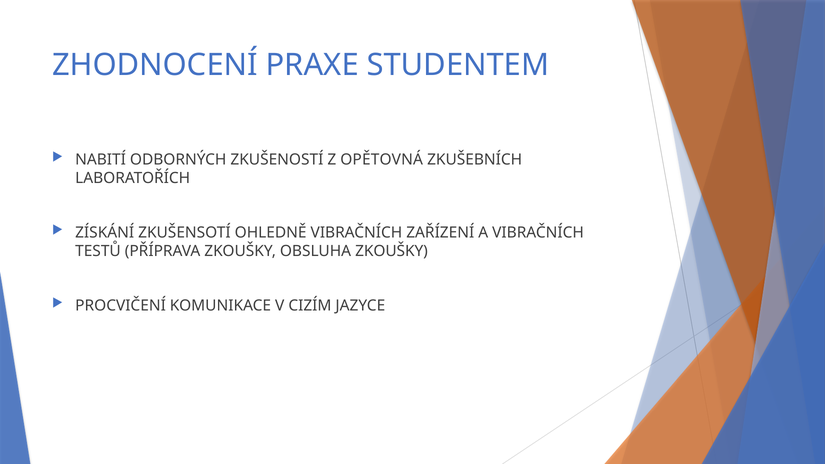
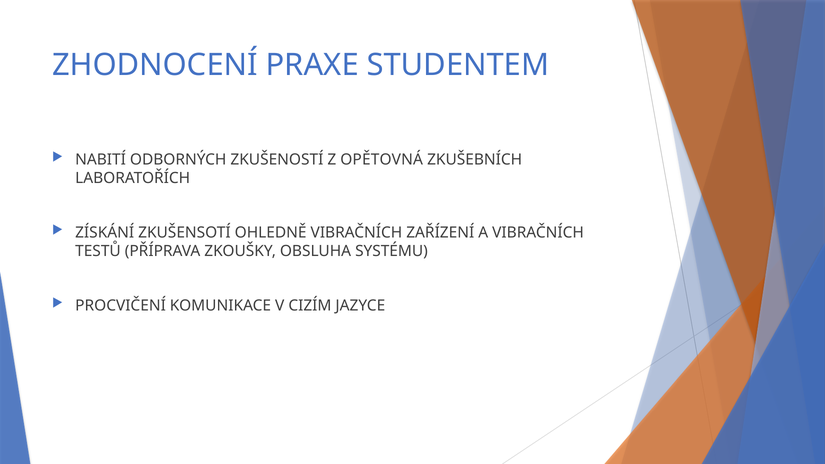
OBSLUHA ZKOUŠKY: ZKOUŠKY -> SYSTÉMU (391, 251)
